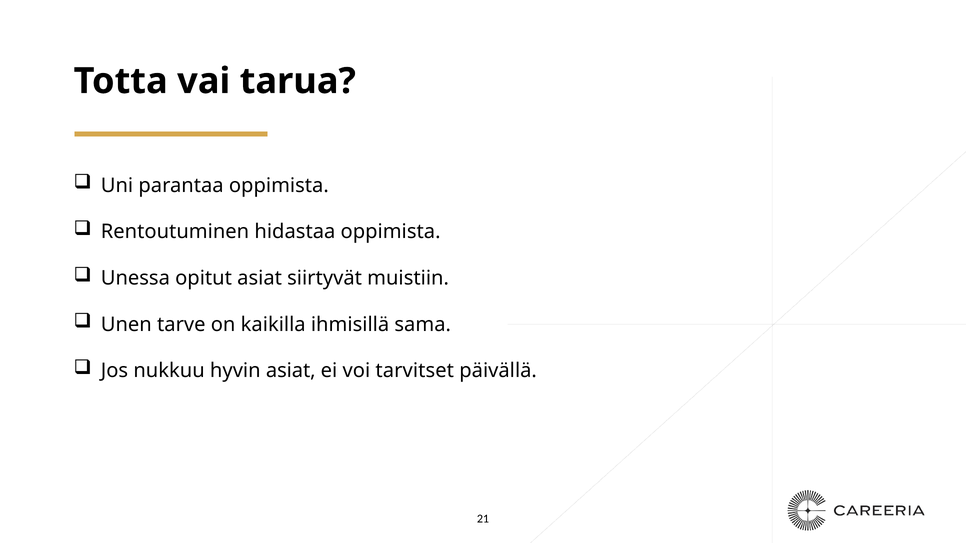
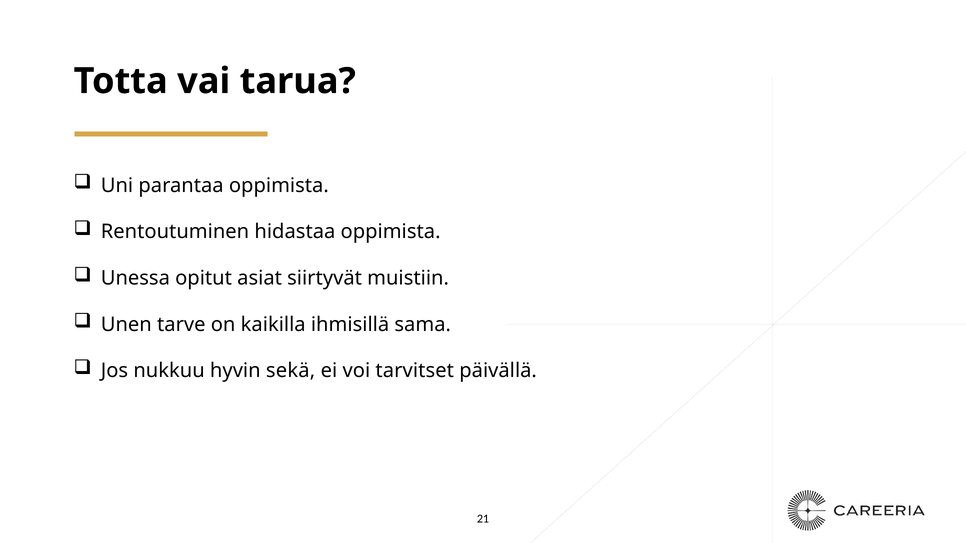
hyvin asiat: asiat -> sekä (291, 371)
